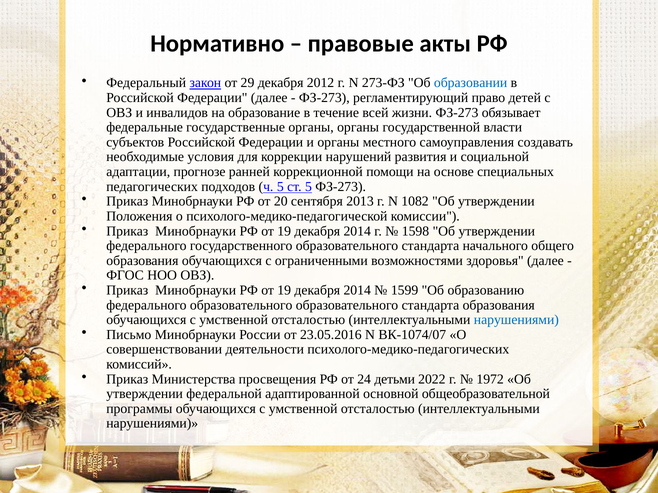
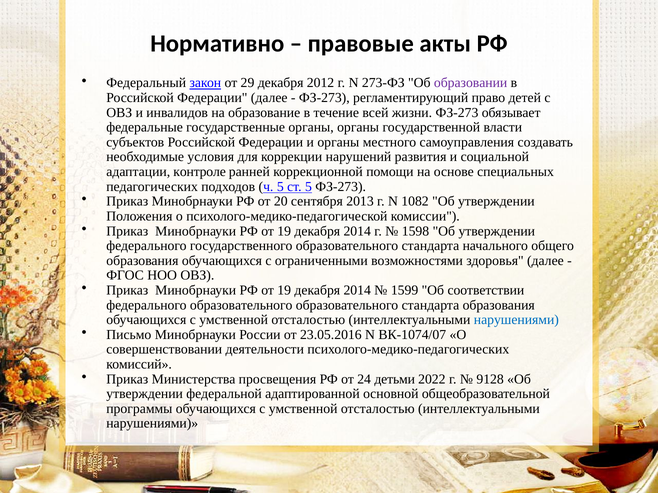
образовании colour: blue -> purple (471, 83)
прогнозе: прогнозе -> контроле (200, 172)
образованию: образованию -> соответствии (486, 290)
1972: 1972 -> 9128 (490, 379)
